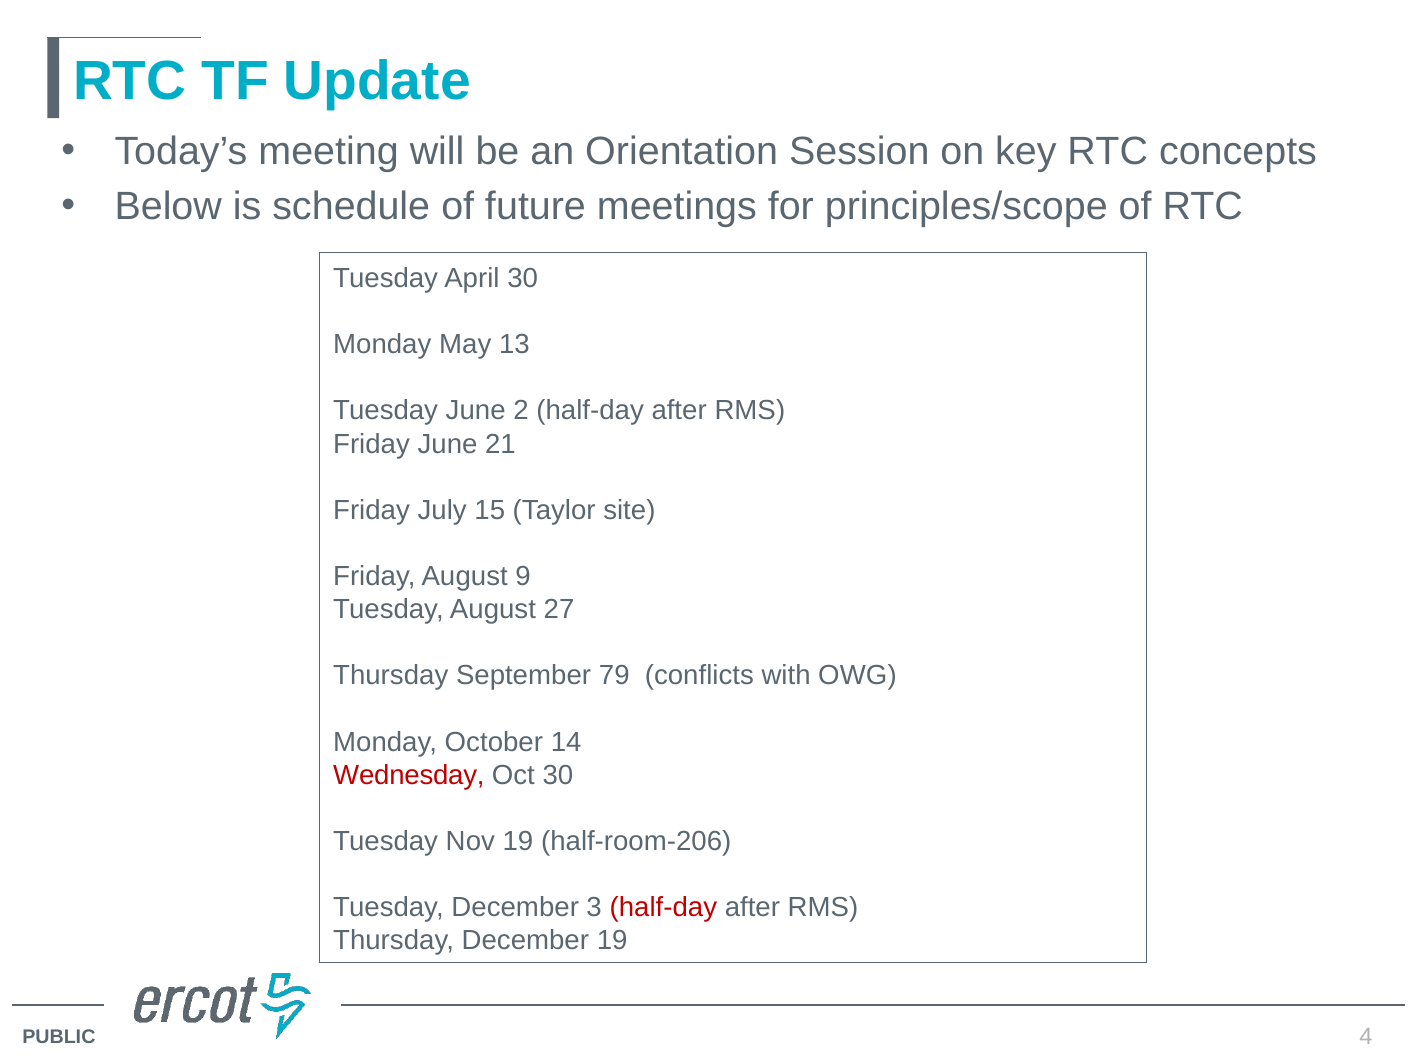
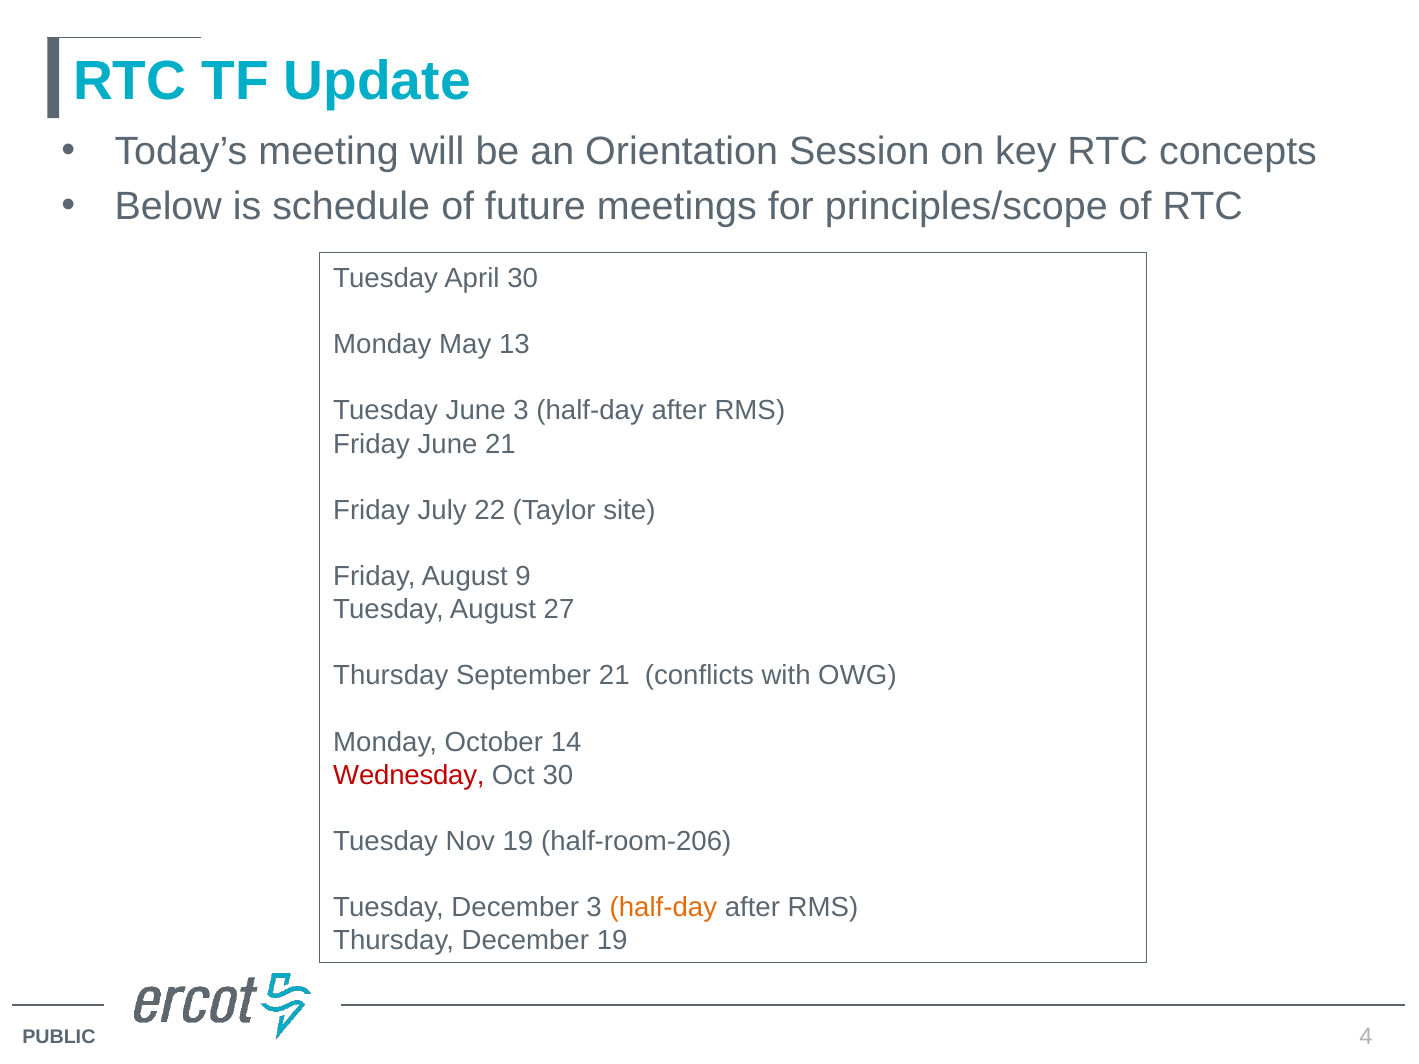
June 2: 2 -> 3 (521, 411)
15: 15 -> 22 (490, 510)
September 79: 79 -> 21 (614, 676)
half-day colour: red -> orange (663, 908)
